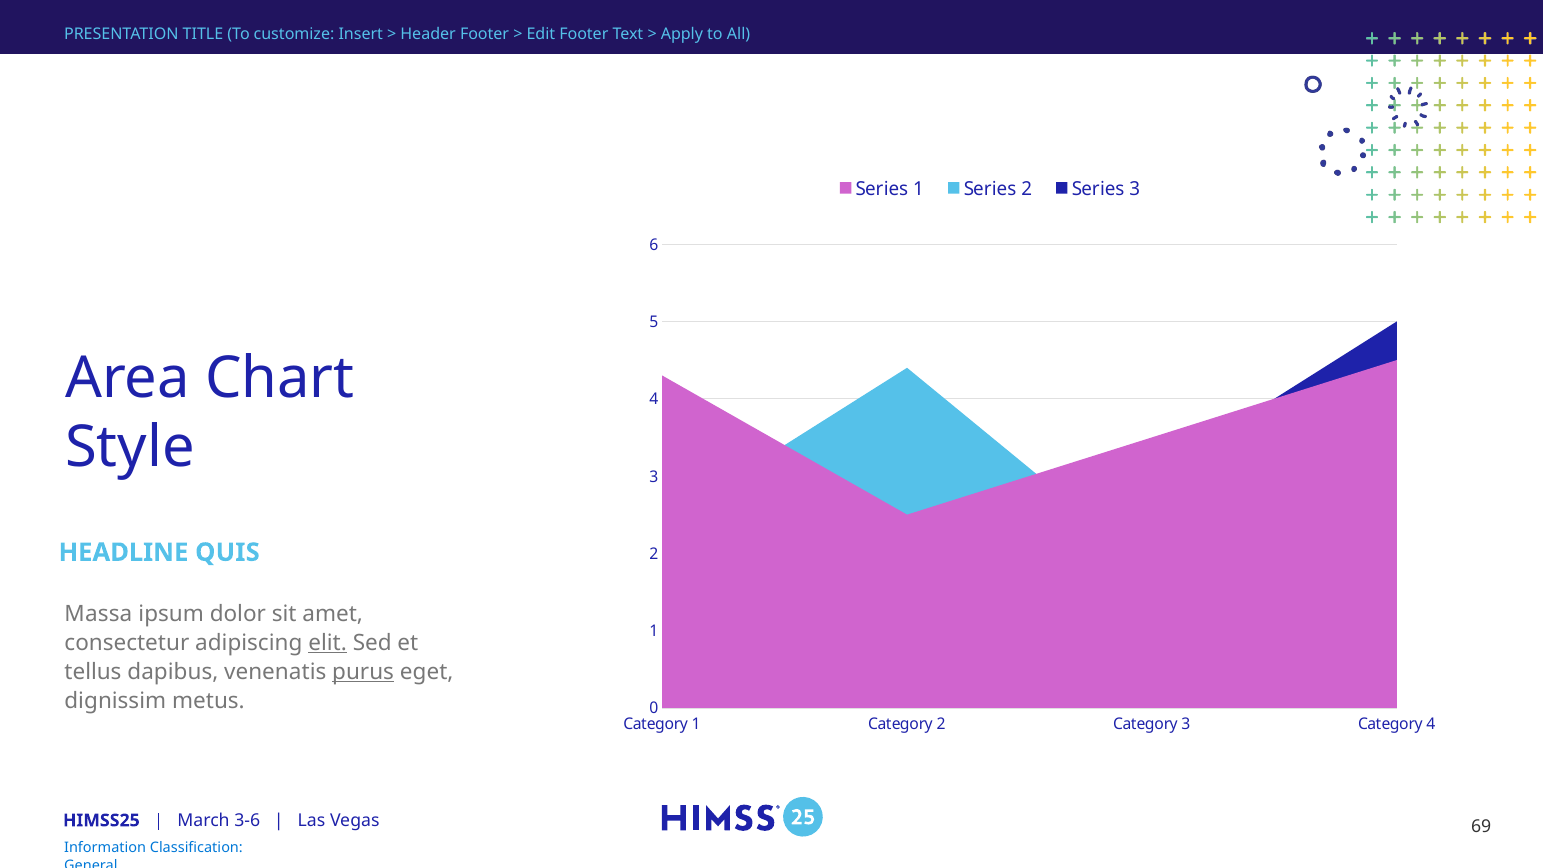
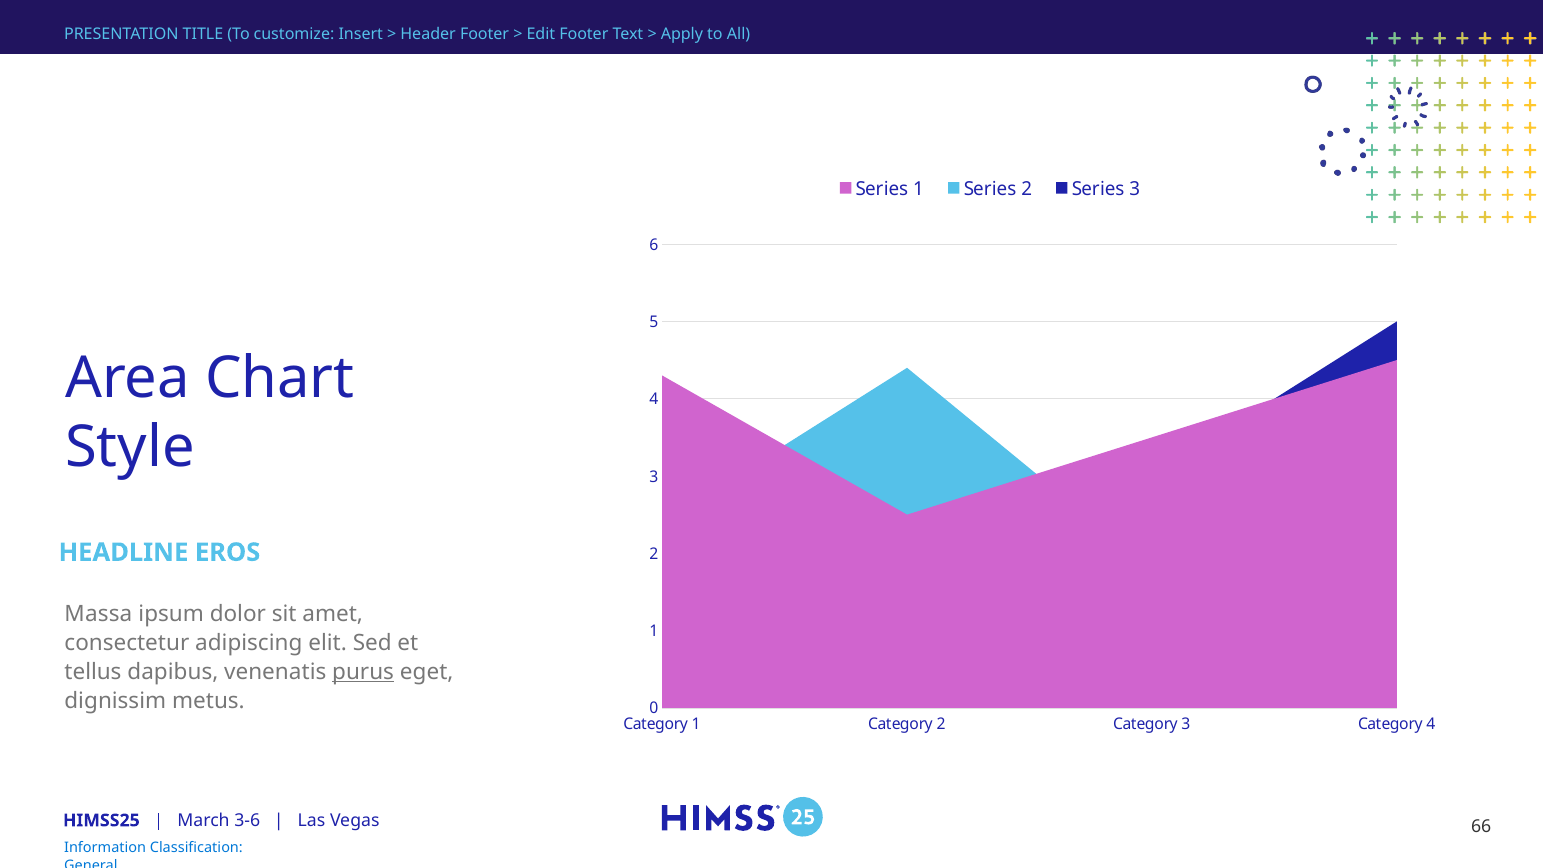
QUIS: QUIS -> EROS (228, 552)
elit underline: present -> none (328, 643)
69: 69 -> 66 (1481, 826)
